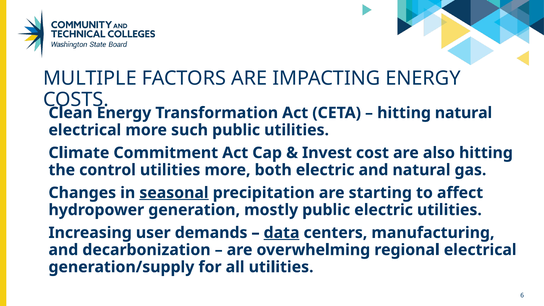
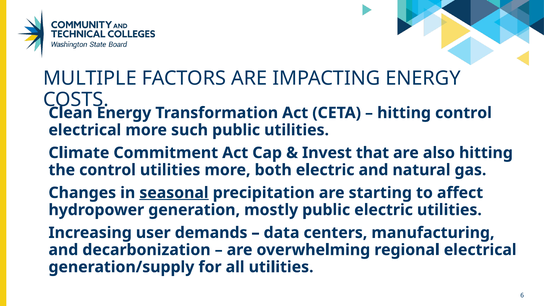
hitting natural: natural -> control (463, 113)
cost: cost -> that (373, 153)
data underline: present -> none (282, 233)
